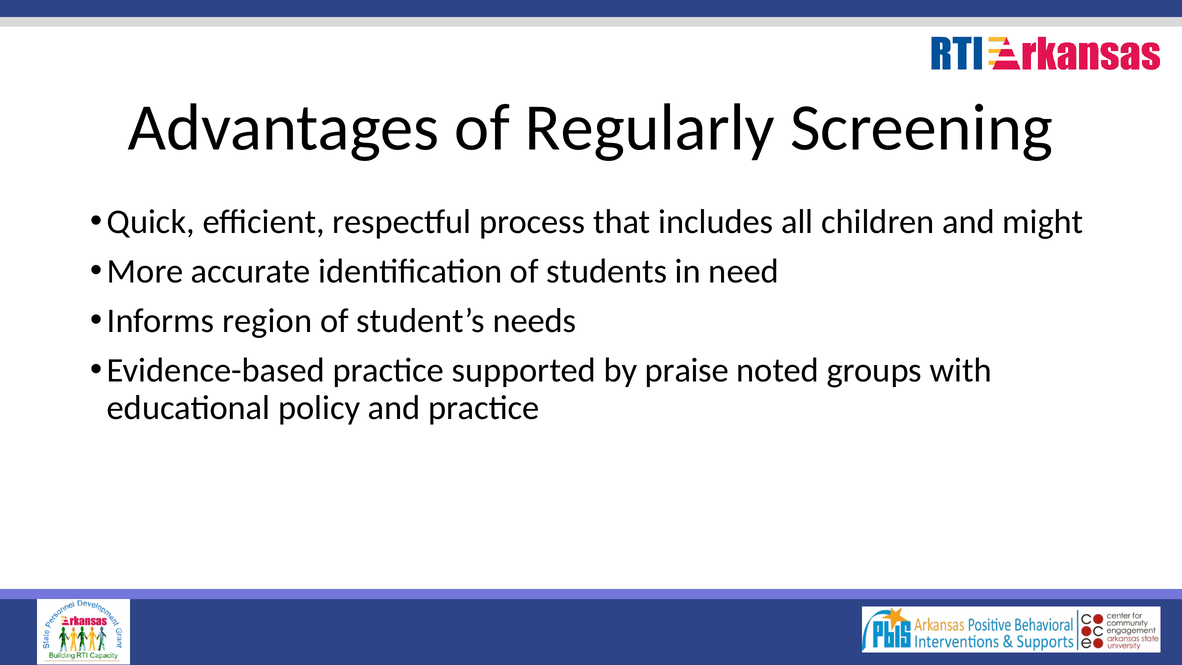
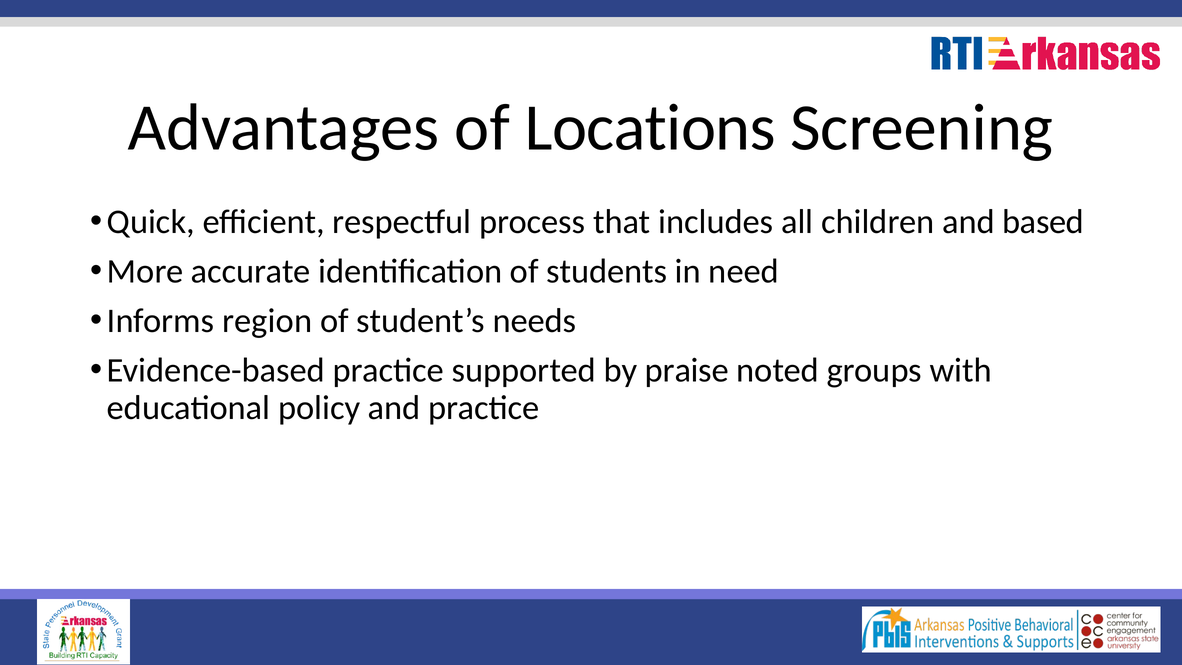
Regularly: Regularly -> Locations (650, 128)
might: might -> based (1043, 222)
